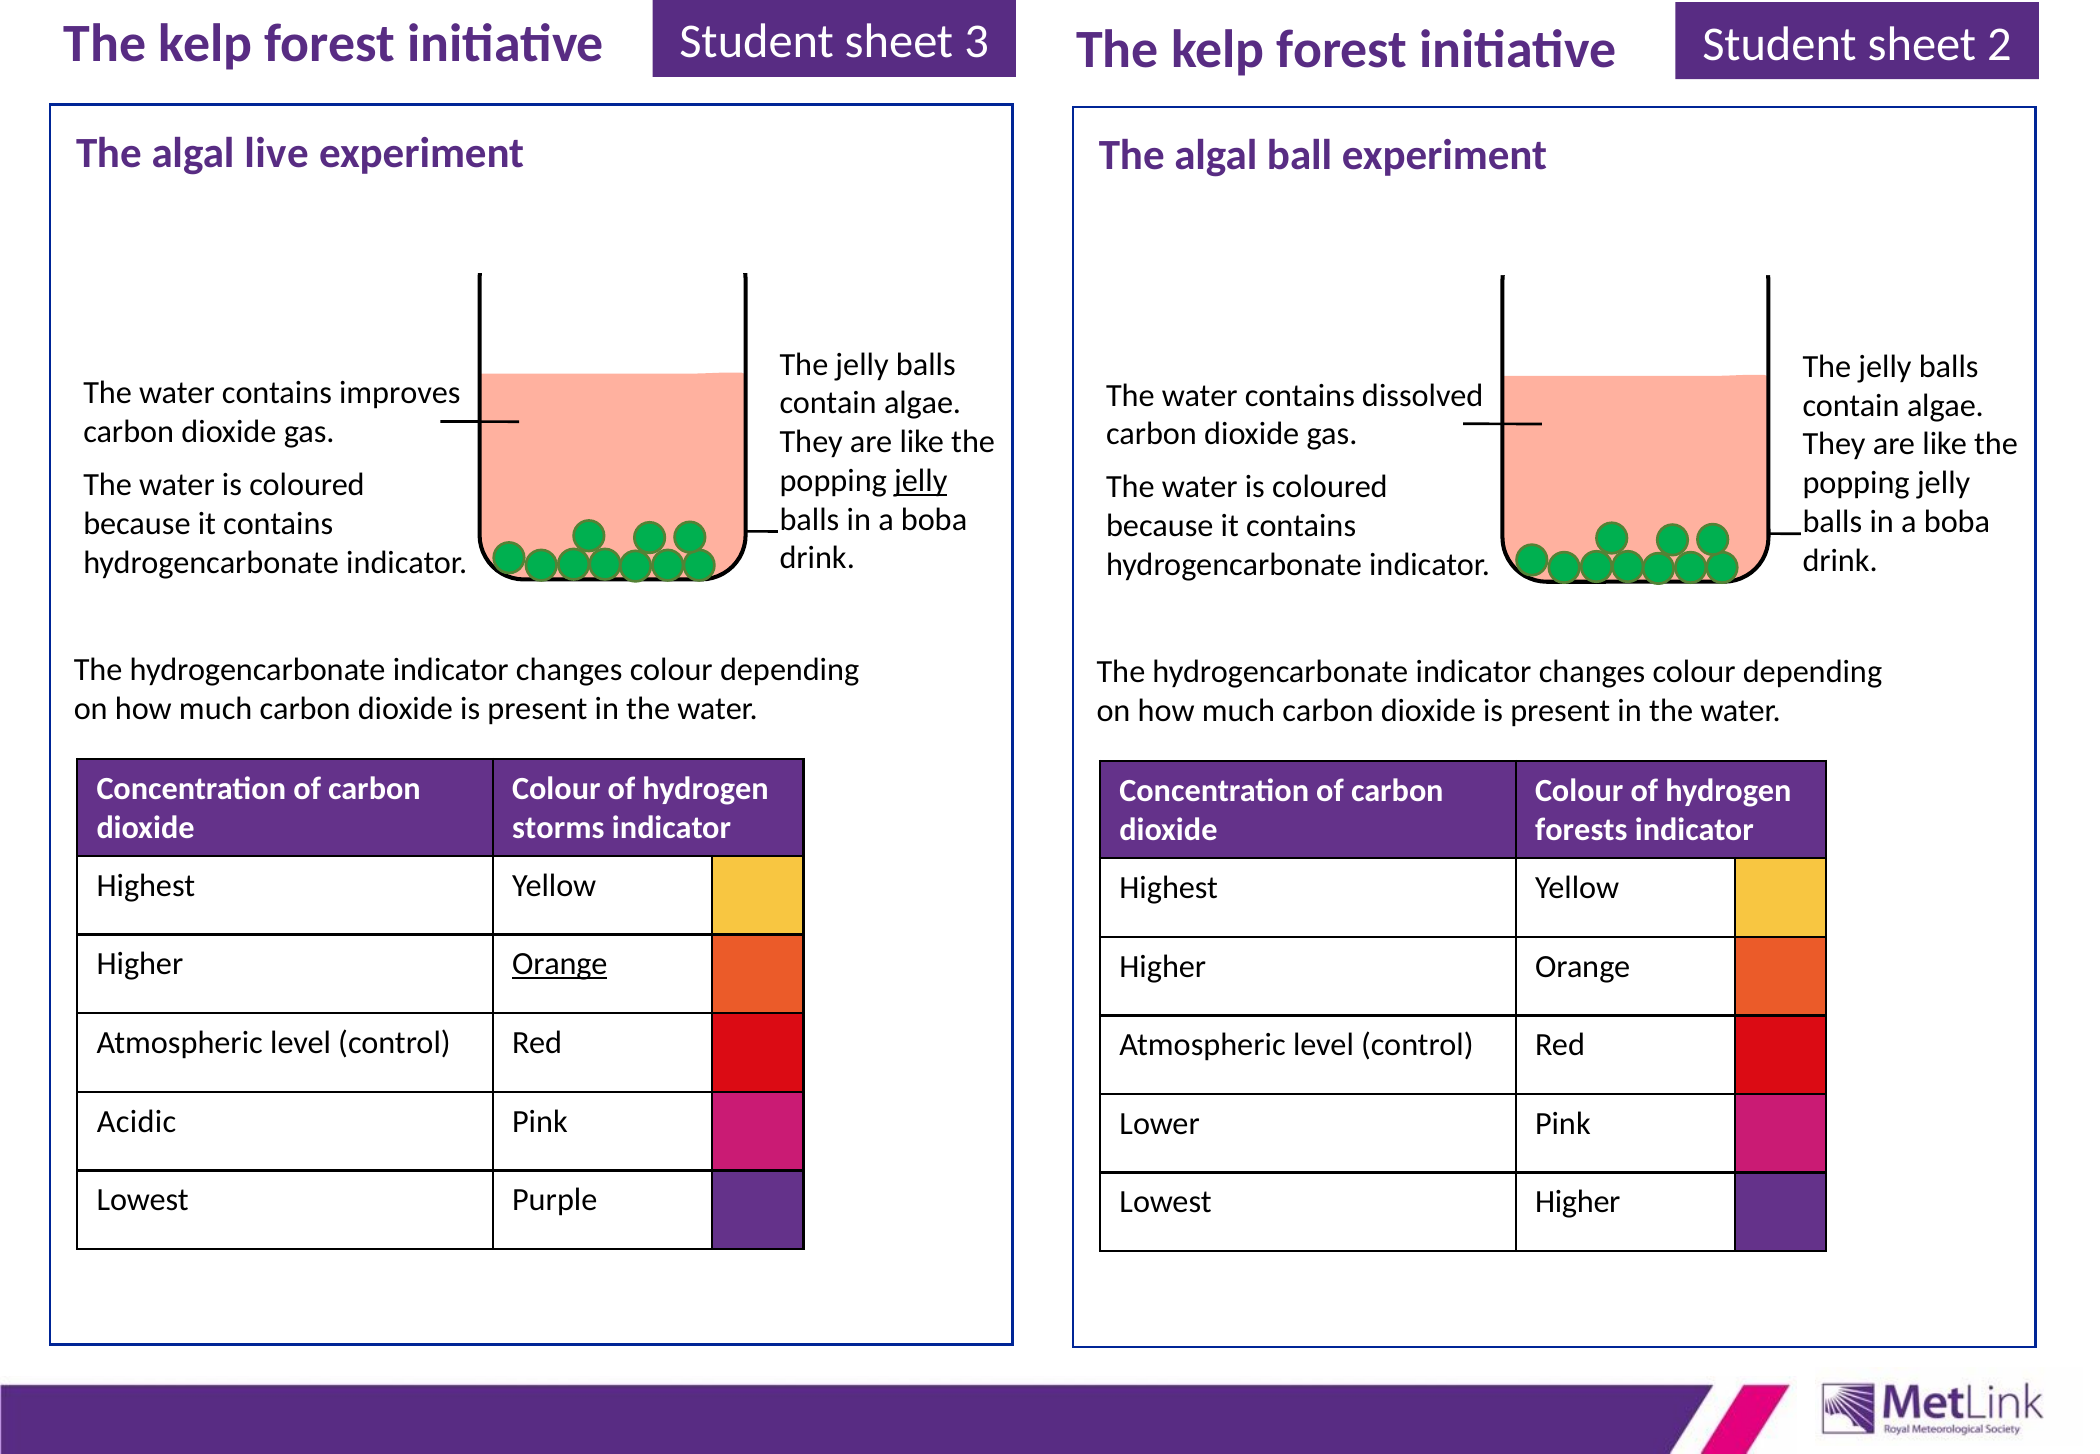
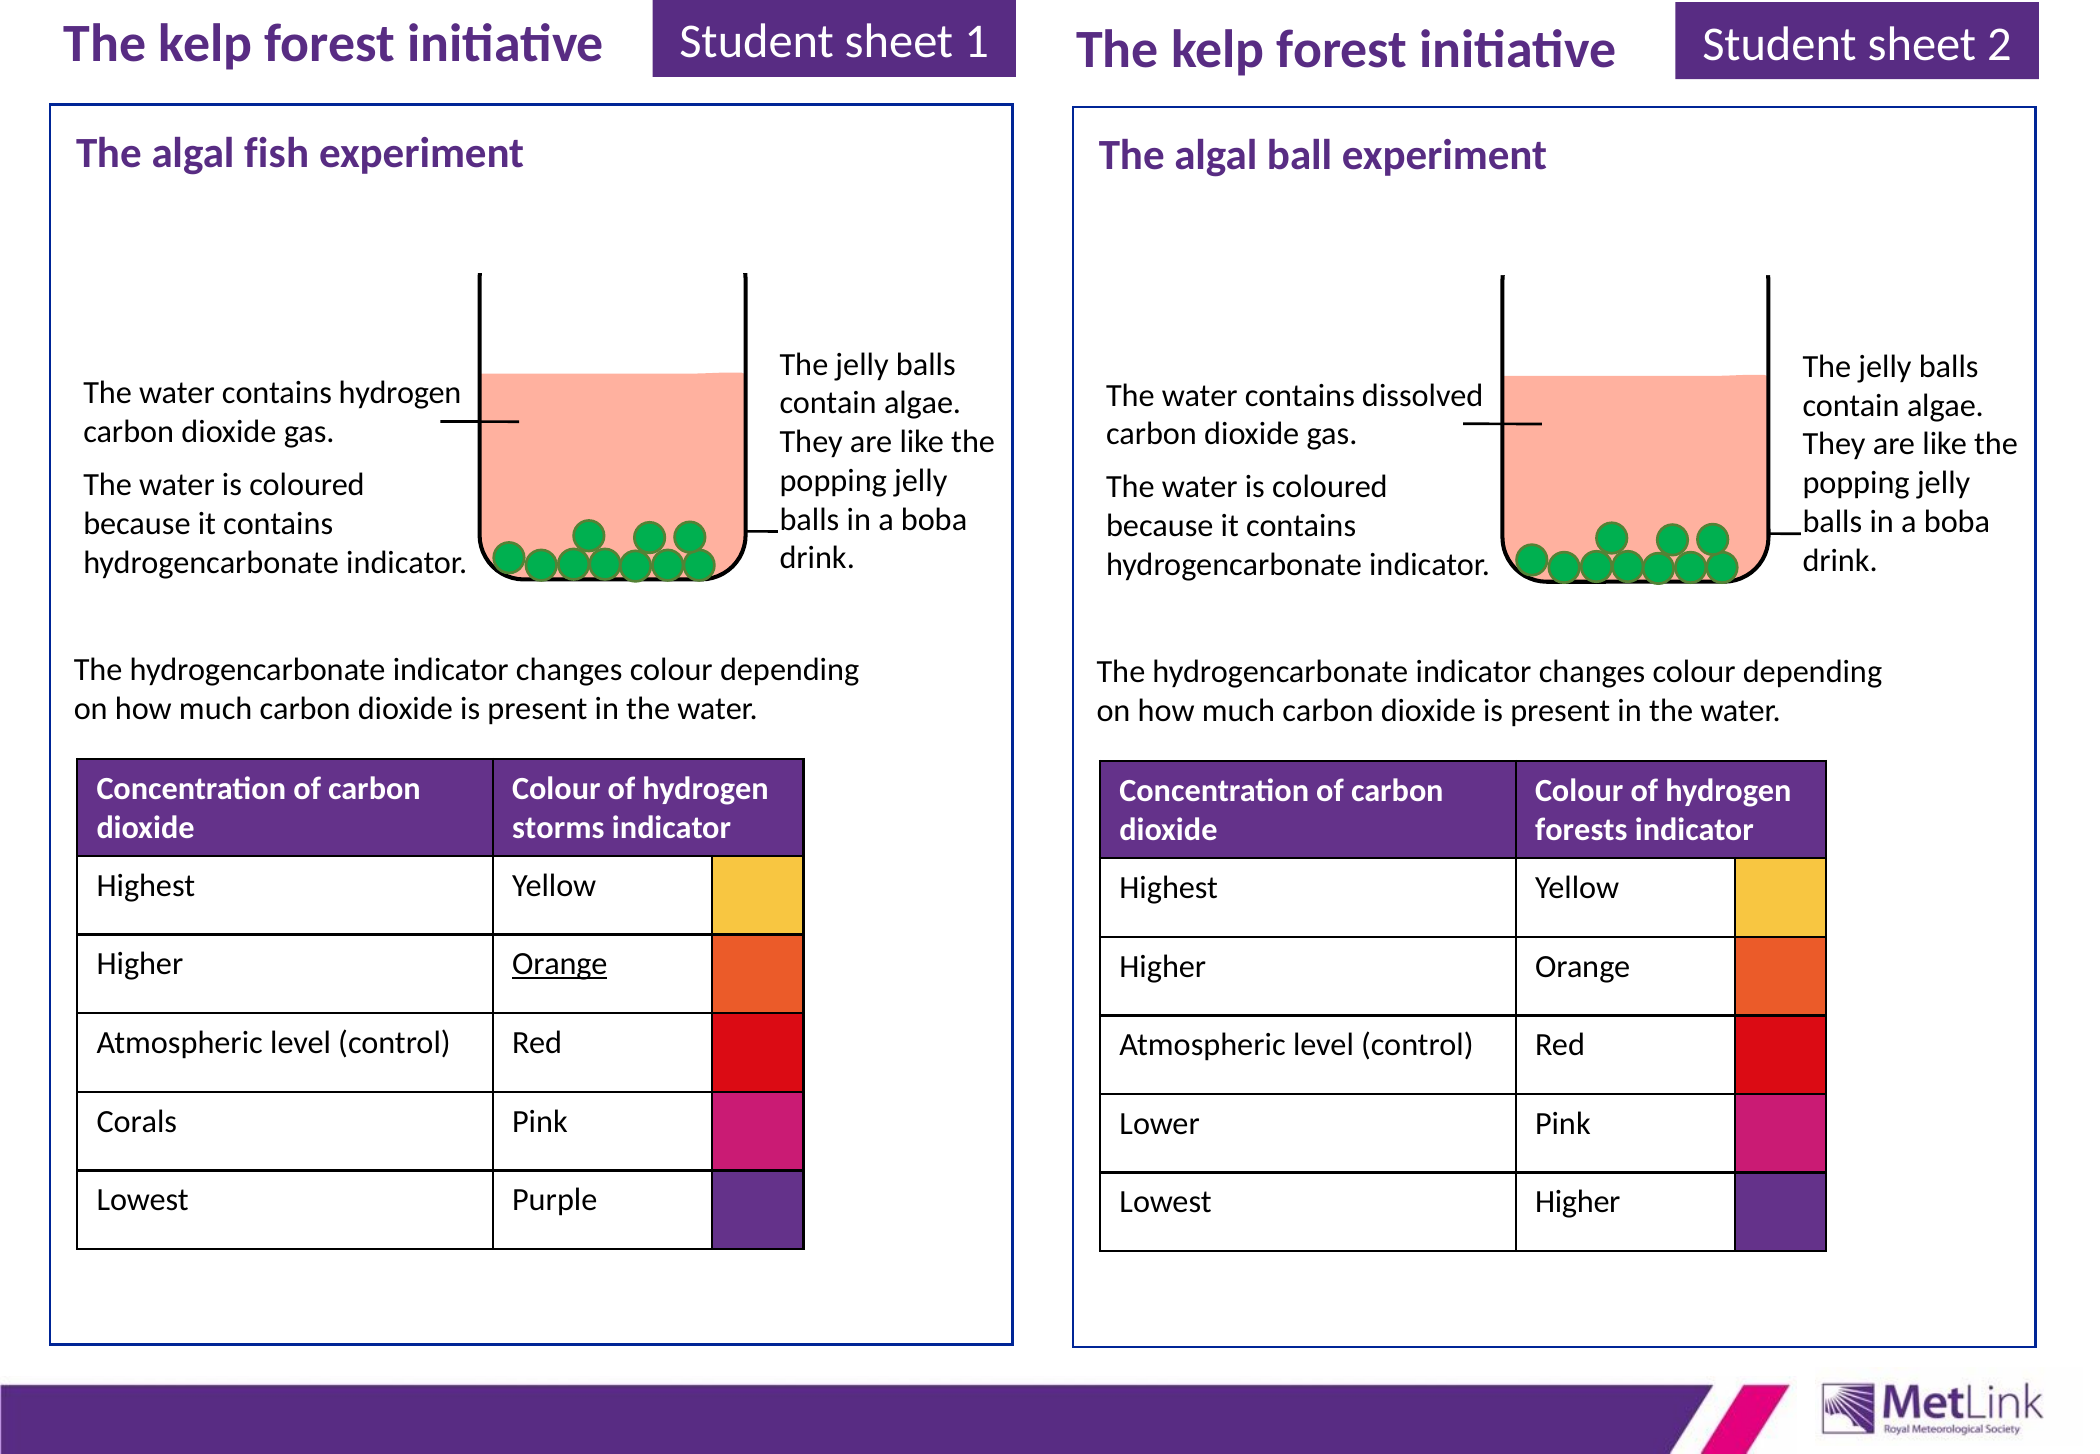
3: 3 -> 1 (977, 42)
live: live -> fish (277, 153)
contains improves: improves -> hydrogen (400, 393)
jelly underline: present -> none (921, 481)
Acidic: Acidic -> Corals (137, 1121)
